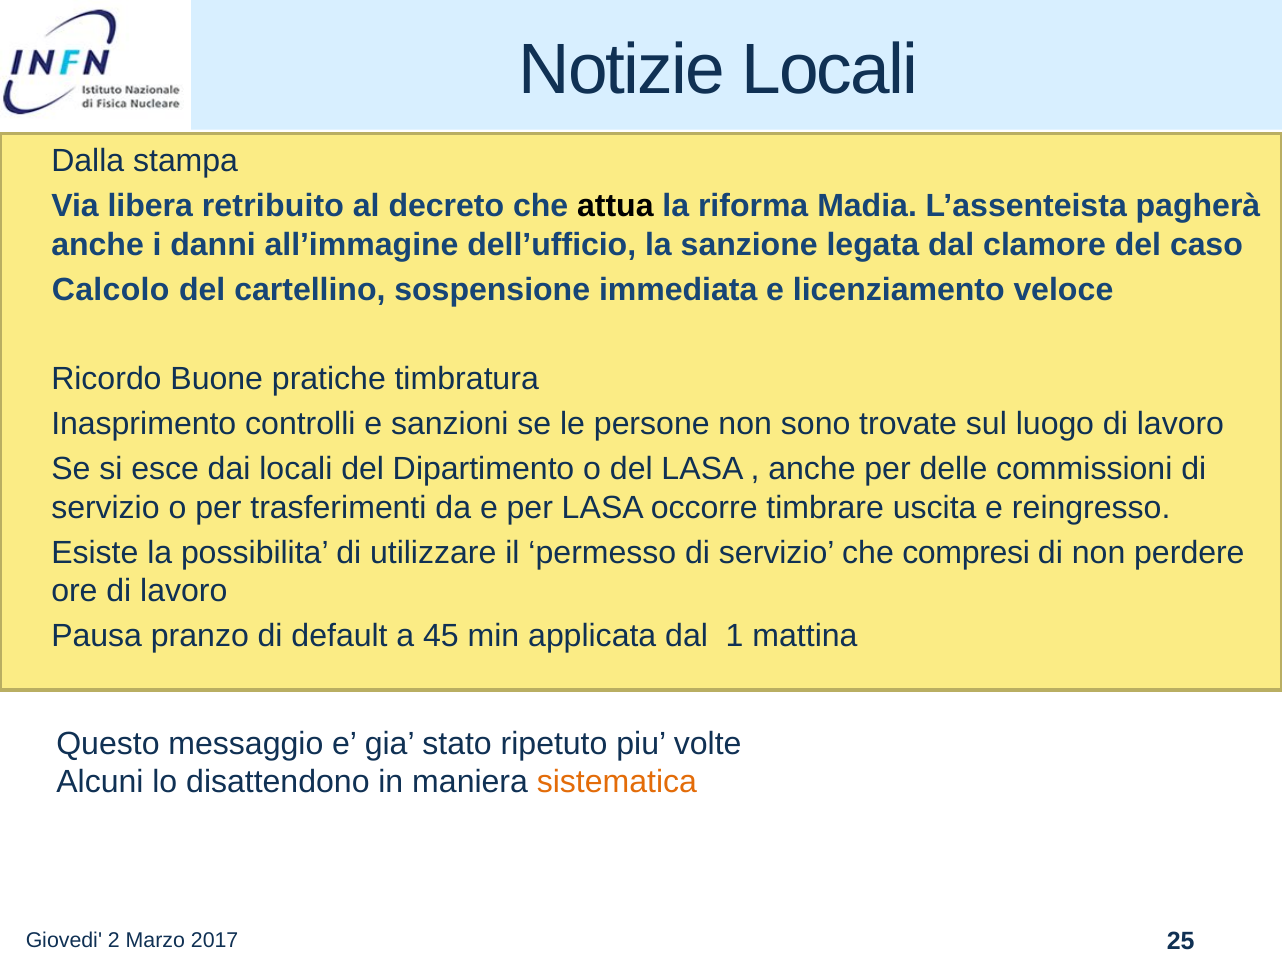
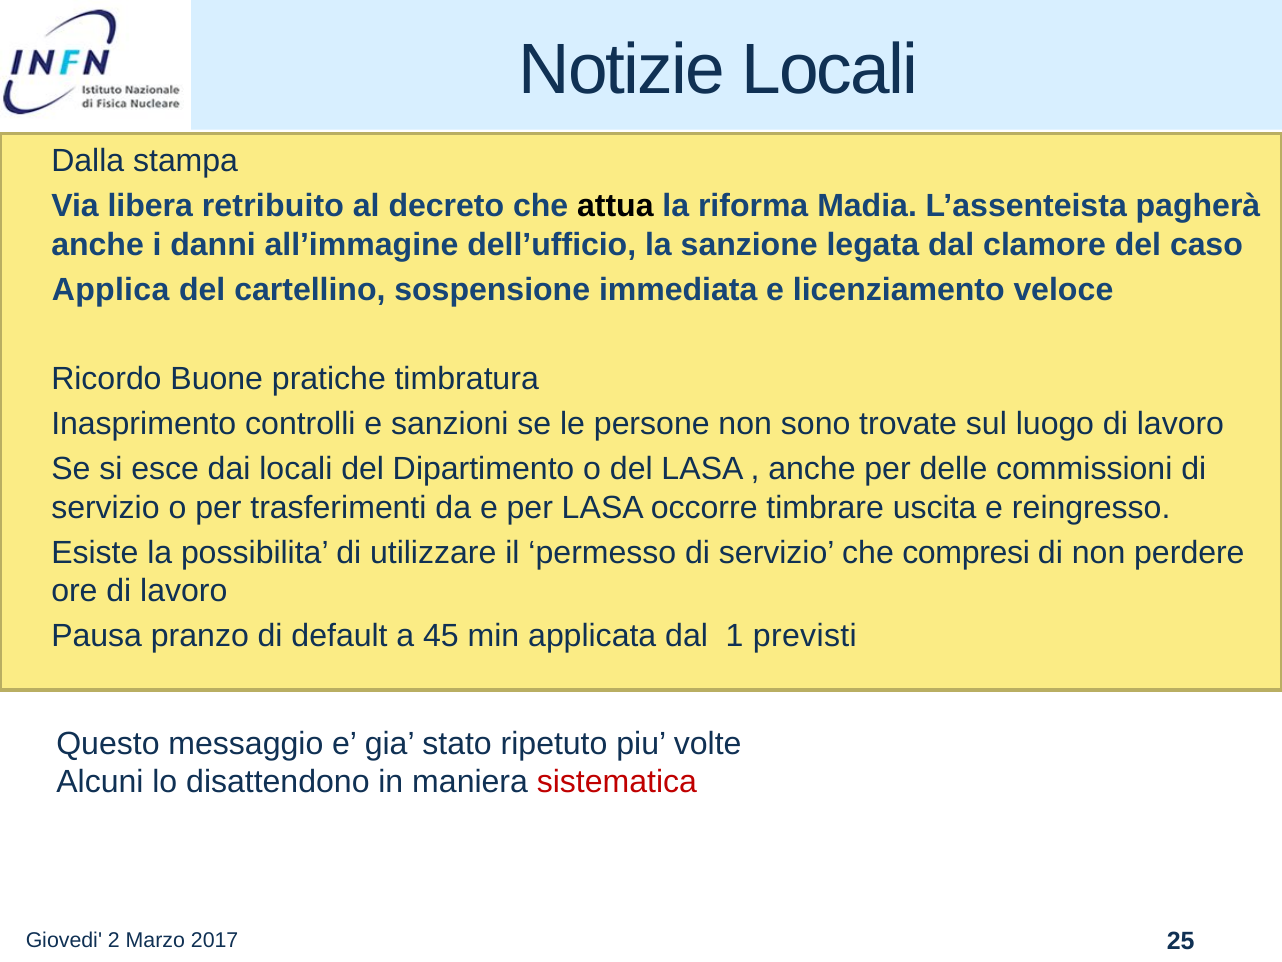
Calcolo: Calcolo -> Applica (111, 289)
mattina: mattina -> previsti (805, 636)
sistematica colour: orange -> red (617, 782)
